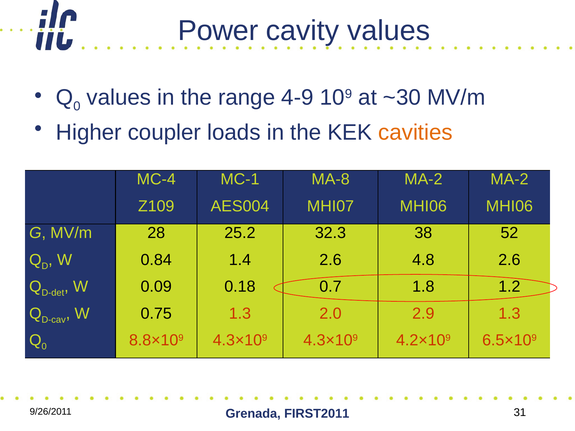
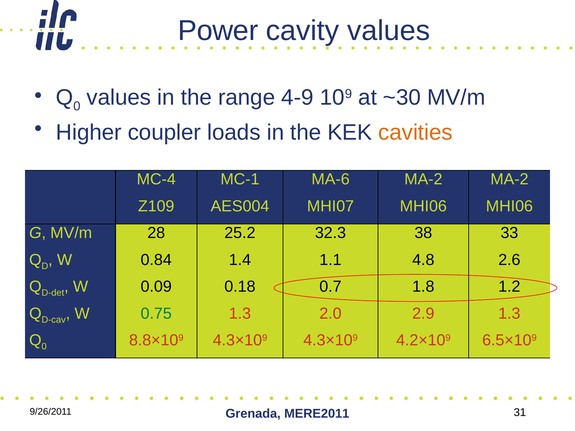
MA-8: MA-8 -> MA-6 (331, 179)
52: 52 -> 33 (509, 233)
1.4 2.6: 2.6 -> 1.1 (330, 260)
0.75 colour: black -> green (156, 314)
FIRST2011: FIRST2011 -> MERE2011 (317, 414)
